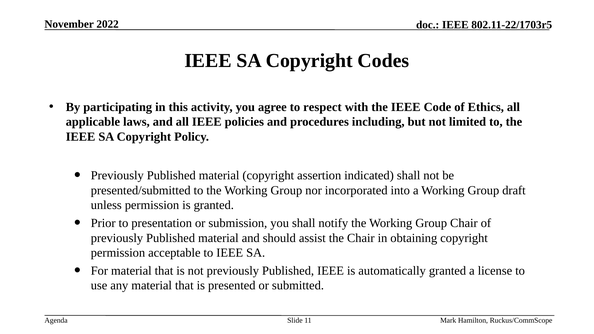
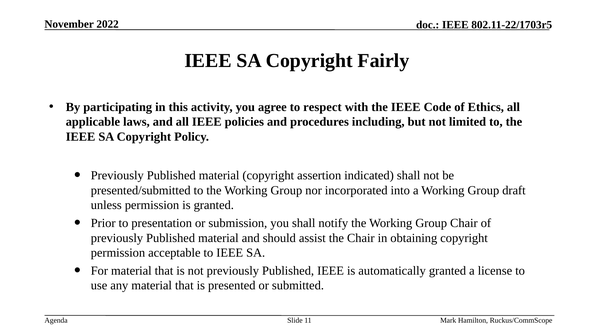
Codes: Codes -> Fairly (383, 61)
